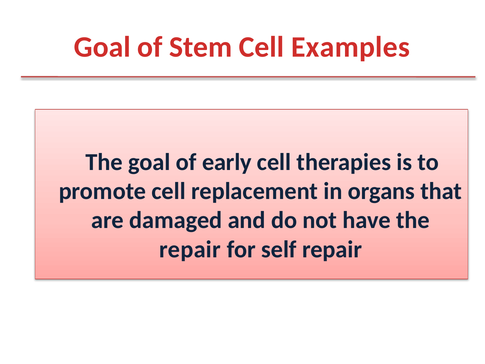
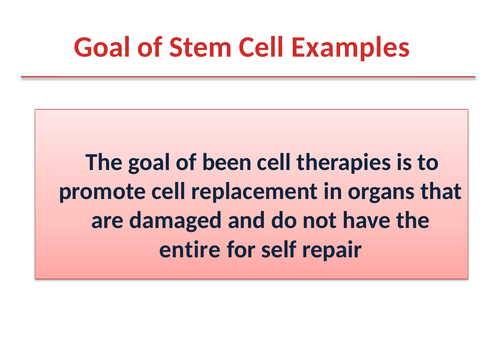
early: early -> been (227, 162)
repair: repair -> entire (190, 249)
